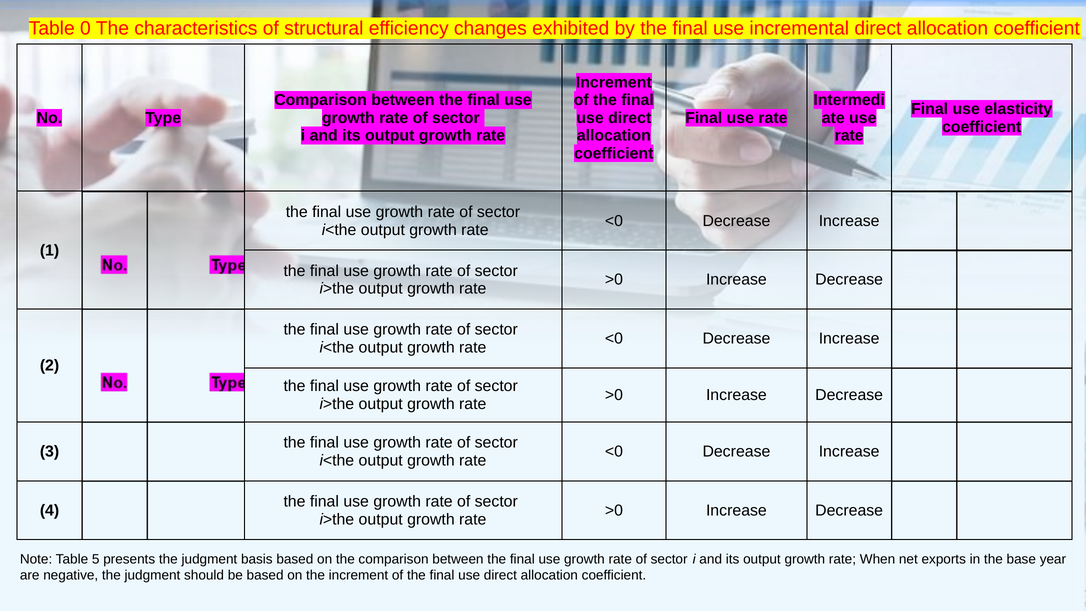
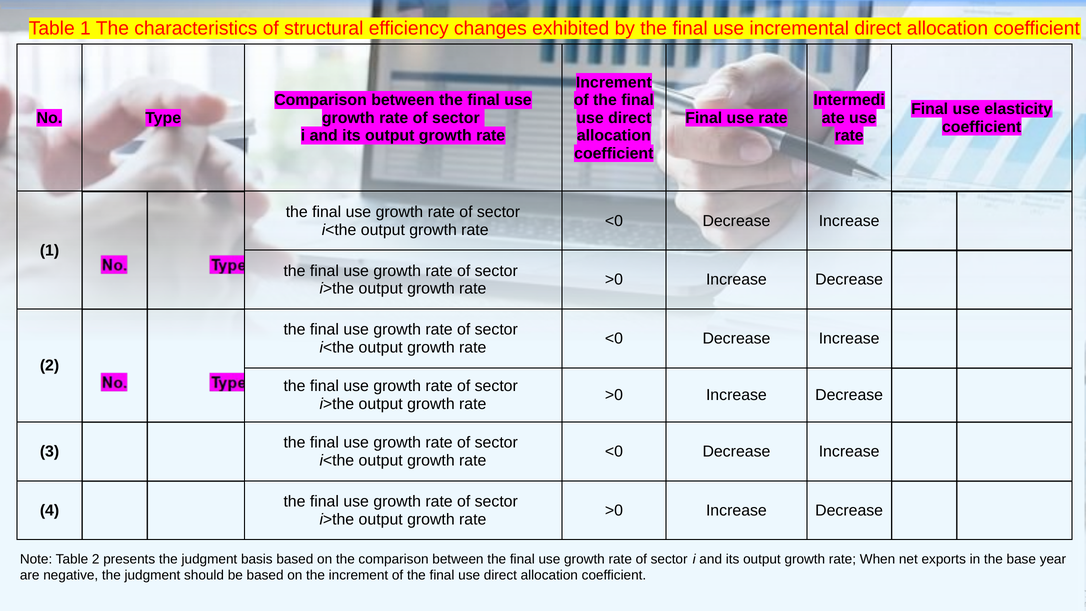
Table 0: 0 -> 1 (85, 29)
Table 5: 5 -> 2 (96, 559)
